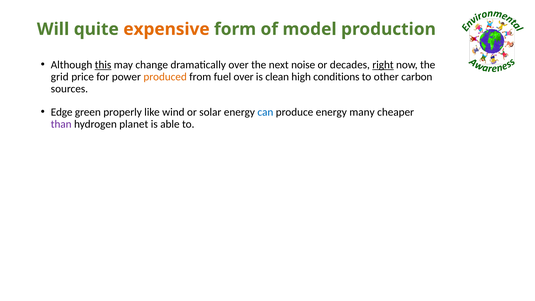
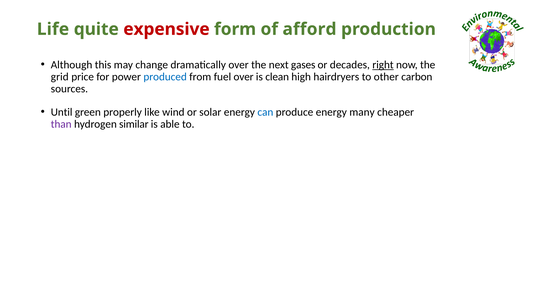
Will: Will -> Life (53, 29)
expensive colour: orange -> red (166, 29)
model: model -> afford (309, 29)
this underline: present -> none (103, 65)
noise: noise -> gases (303, 65)
produced colour: orange -> blue (165, 77)
conditions: conditions -> hairdryers (336, 77)
Edge: Edge -> Until (62, 112)
planet: planet -> similar (134, 124)
